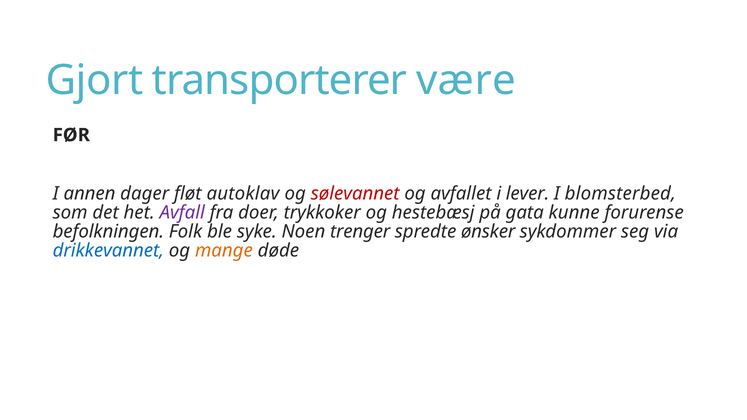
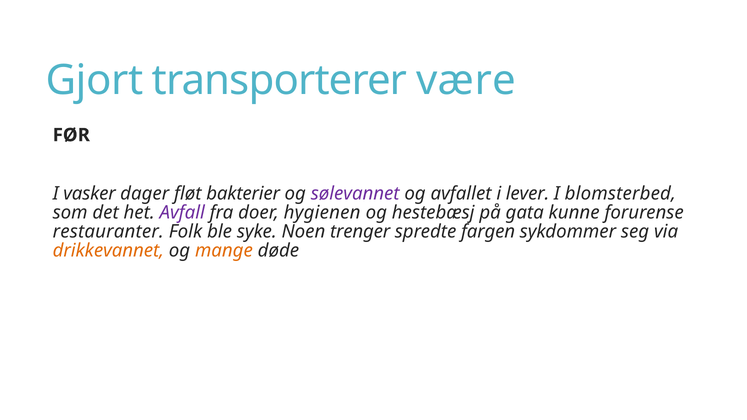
annen: annen -> vasker (90, 193)
autoklav: autoklav -> bakterier (243, 193)
sølevannet colour: red -> purple (355, 193)
trykkoker: trykkoker -> hygienen (322, 213)
befolkningen: befolkningen -> restauranter (108, 232)
ønsker: ønsker -> fargen (488, 232)
drikkevannet colour: blue -> orange (108, 251)
